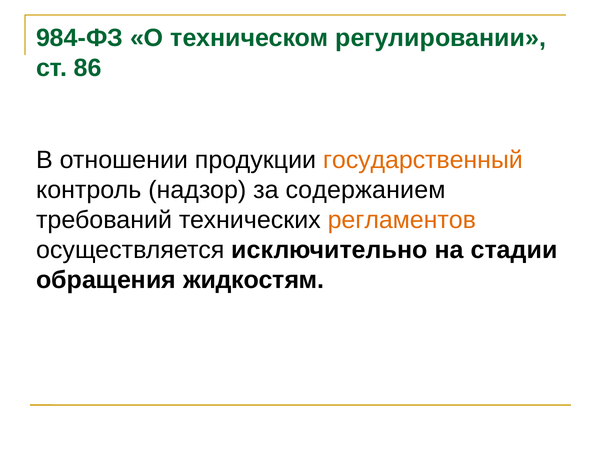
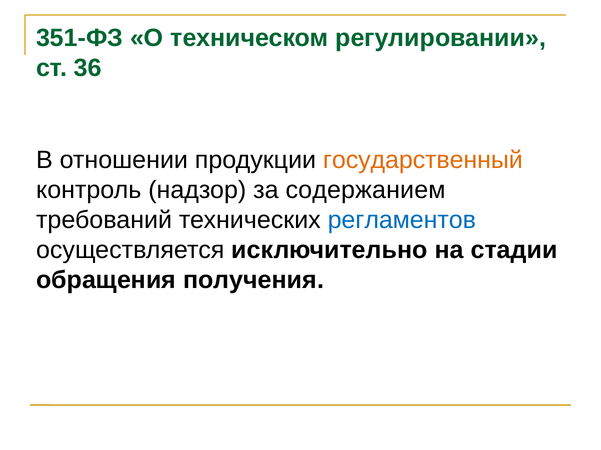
984-ФЗ: 984-ФЗ -> 351-ФЗ (80, 38)
86: 86 -> 36 (88, 68)
регламентов colour: orange -> blue (402, 220)
жидкостям: жидкостям -> получения (253, 280)
